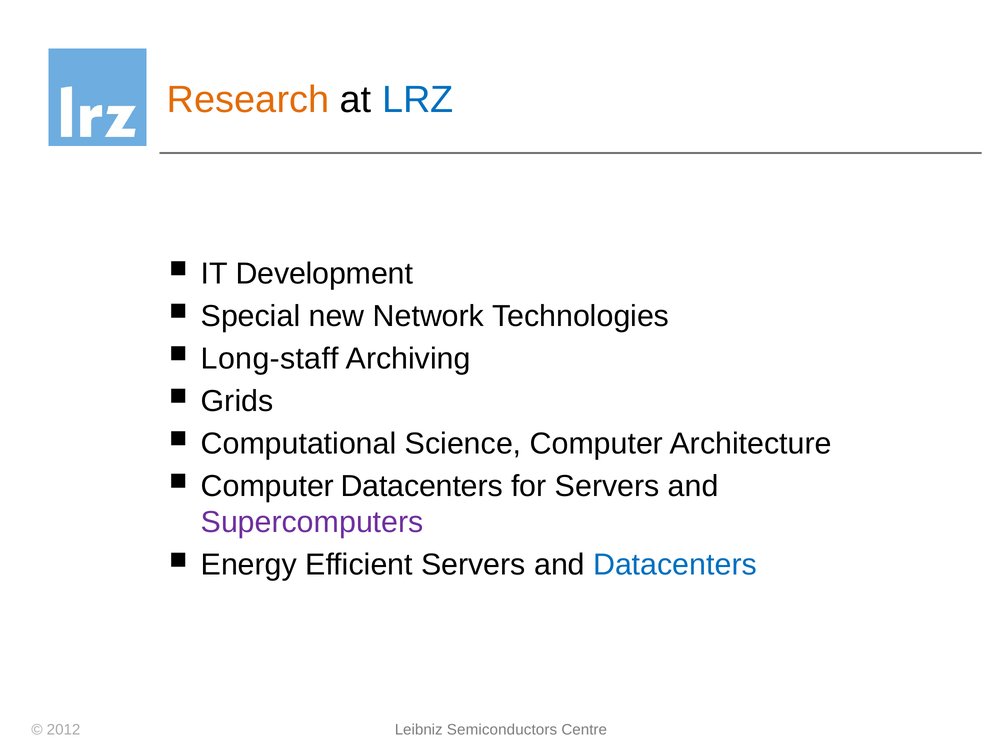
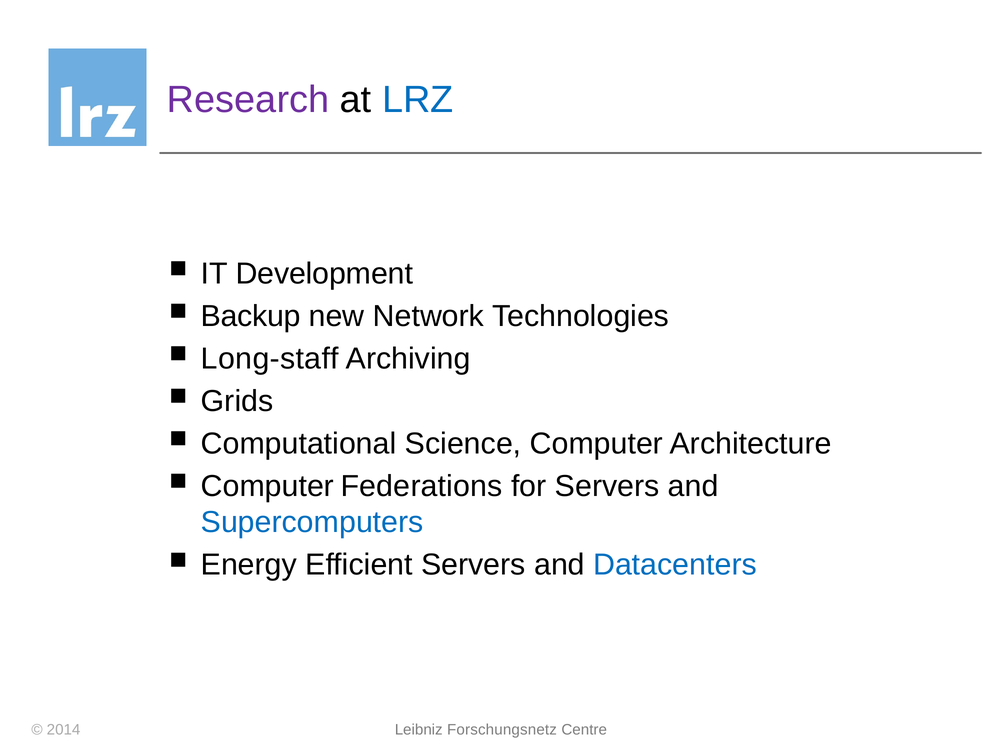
Research colour: orange -> purple (248, 100)
Special: Special -> Backup (251, 316)
Computer Datacenters: Datacenters -> Federations (422, 486)
Supercomputers colour: purple -> blue (312, 523)
2012: 2012 -> 2014 (64, 730)
Semiconductors: Semiconductors -> Forschungsnetz (502, 730)
